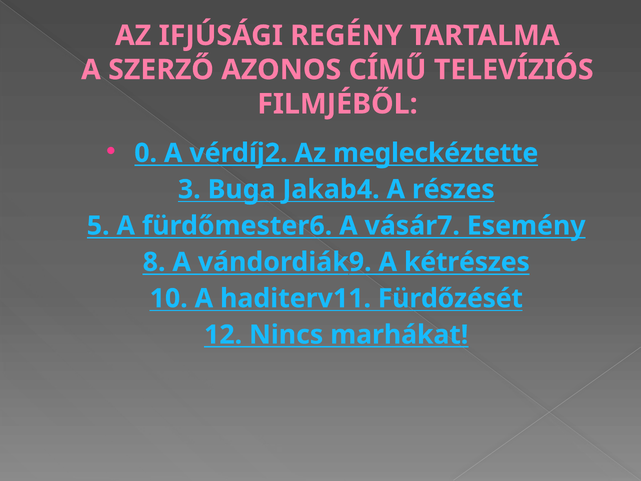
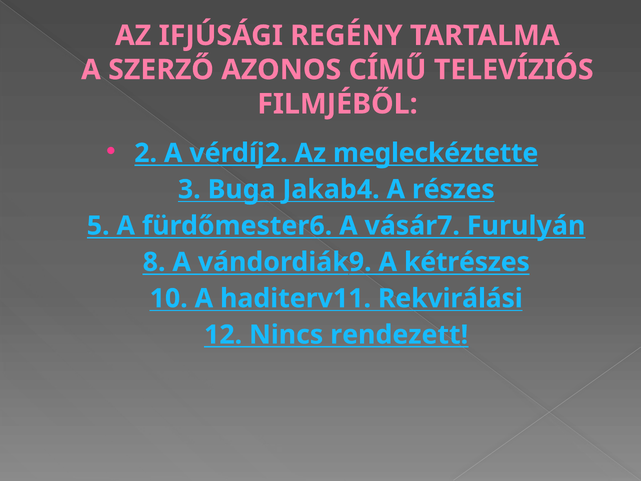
0: 0 -> 2 (146, 153)
Esemény: Esemény -> Furulyán (526, 226)
Fürdőzését: Fürdőzését -> Rekvirálási (450, 298)
marhákat: marhákat -> rendezett (399, 335)
